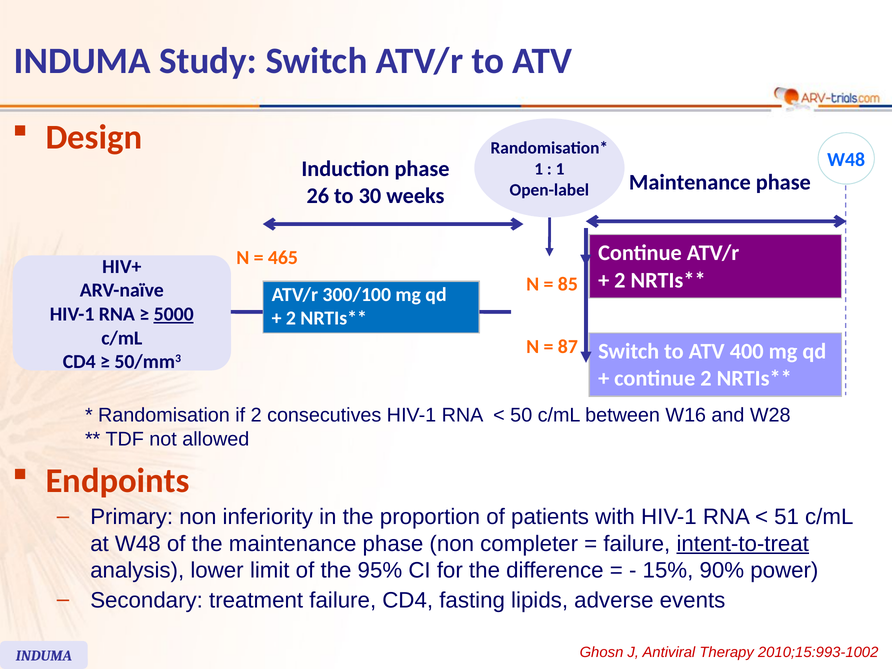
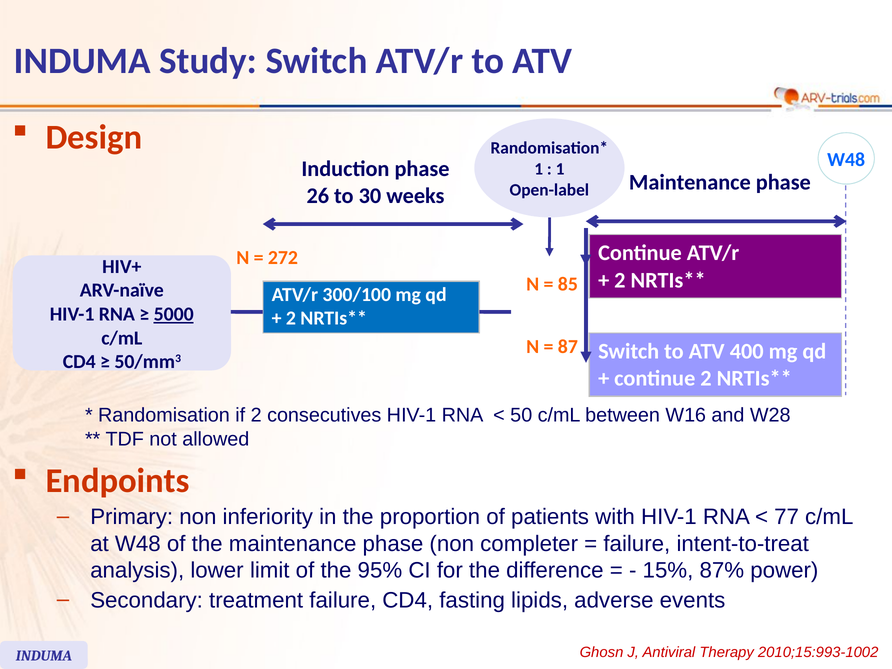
465: 465 -> 272 (283, 258)
51: 51 -> 77 (787, 517)
intent-to-treat underline: present -> none (743, 544)
90%: 90% -> 87% (722, 571)
